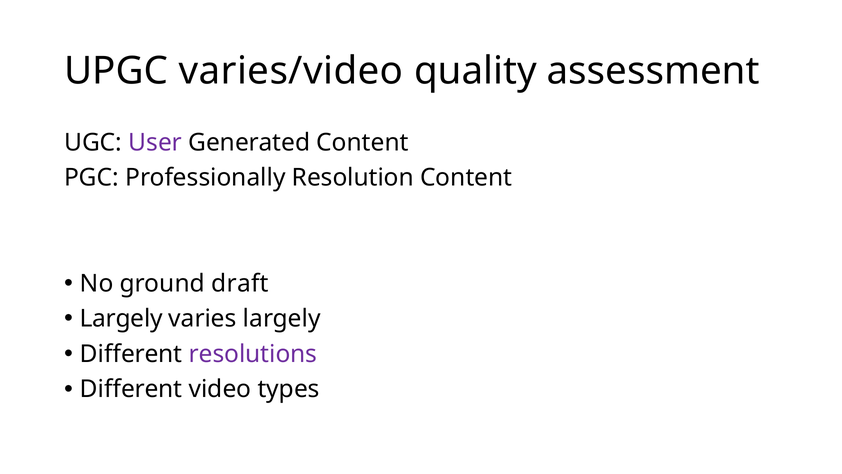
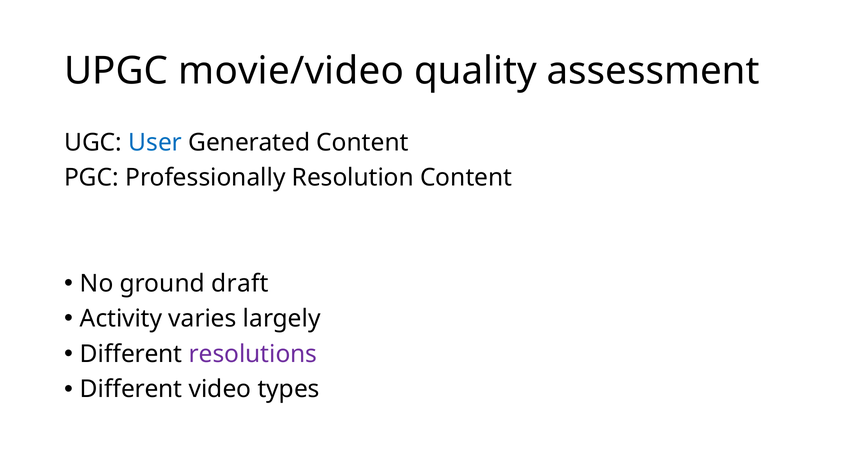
varies/video: varies/video -> movie/video (291, 71)
User colour: purple -> blue (155, 142)
Largely: Largely -> Activity (121, 319)
